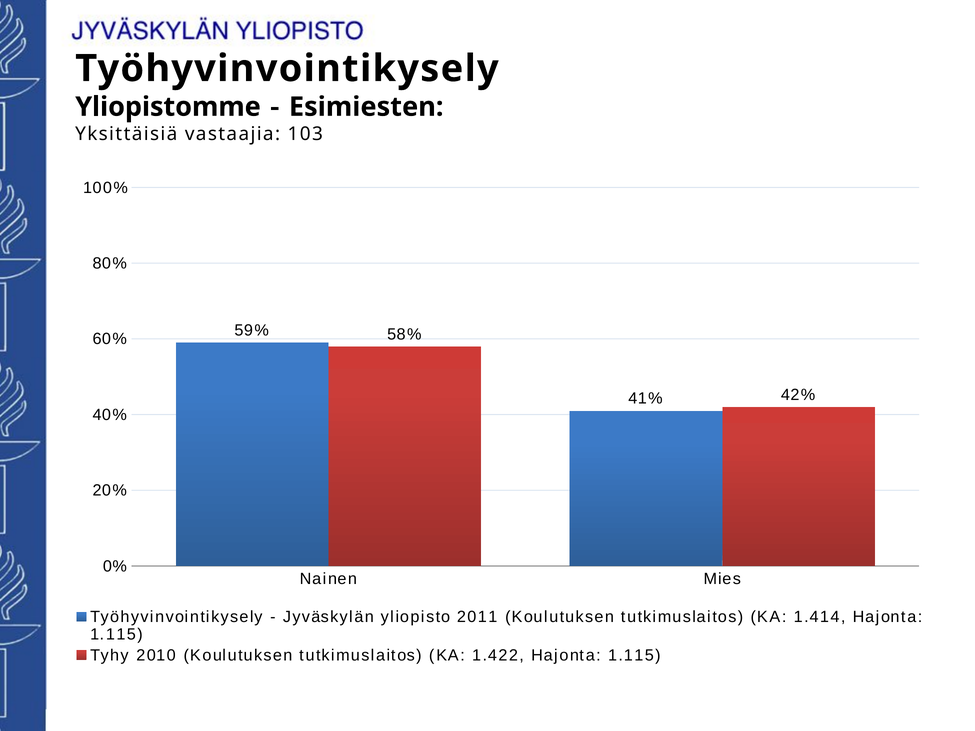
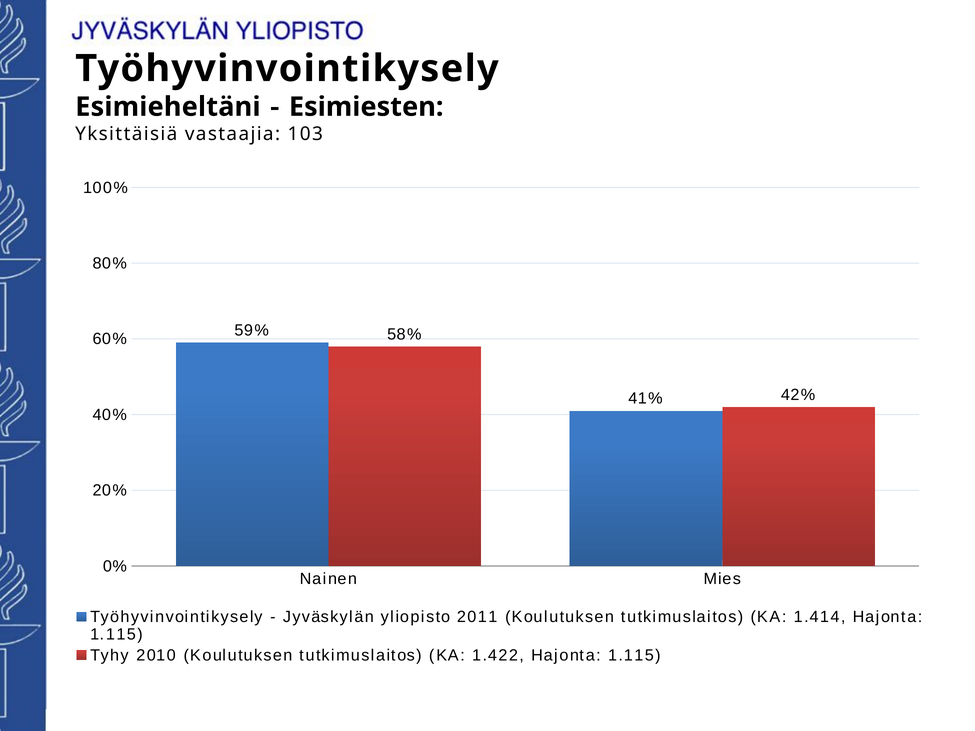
Yliopistomme: Yliopistomme -> Esimieheltäni (168, 107)
